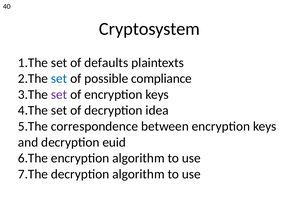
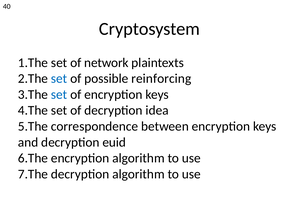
defaults: defaults -> network (106, 63)
compliance: compliance -> reinforcing (161, 79)
set colour: purple -> blue (59, 95)
